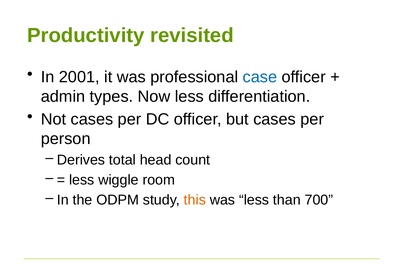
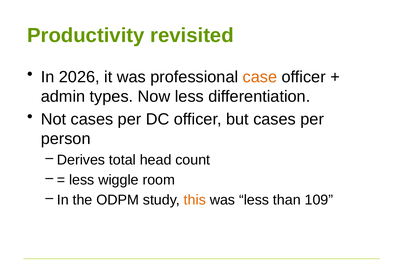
2001: 2001 -> 2026 (79, 77)
case colour: blue -> orange (260, 77)
700: 700 -> 109 (319, 200)
